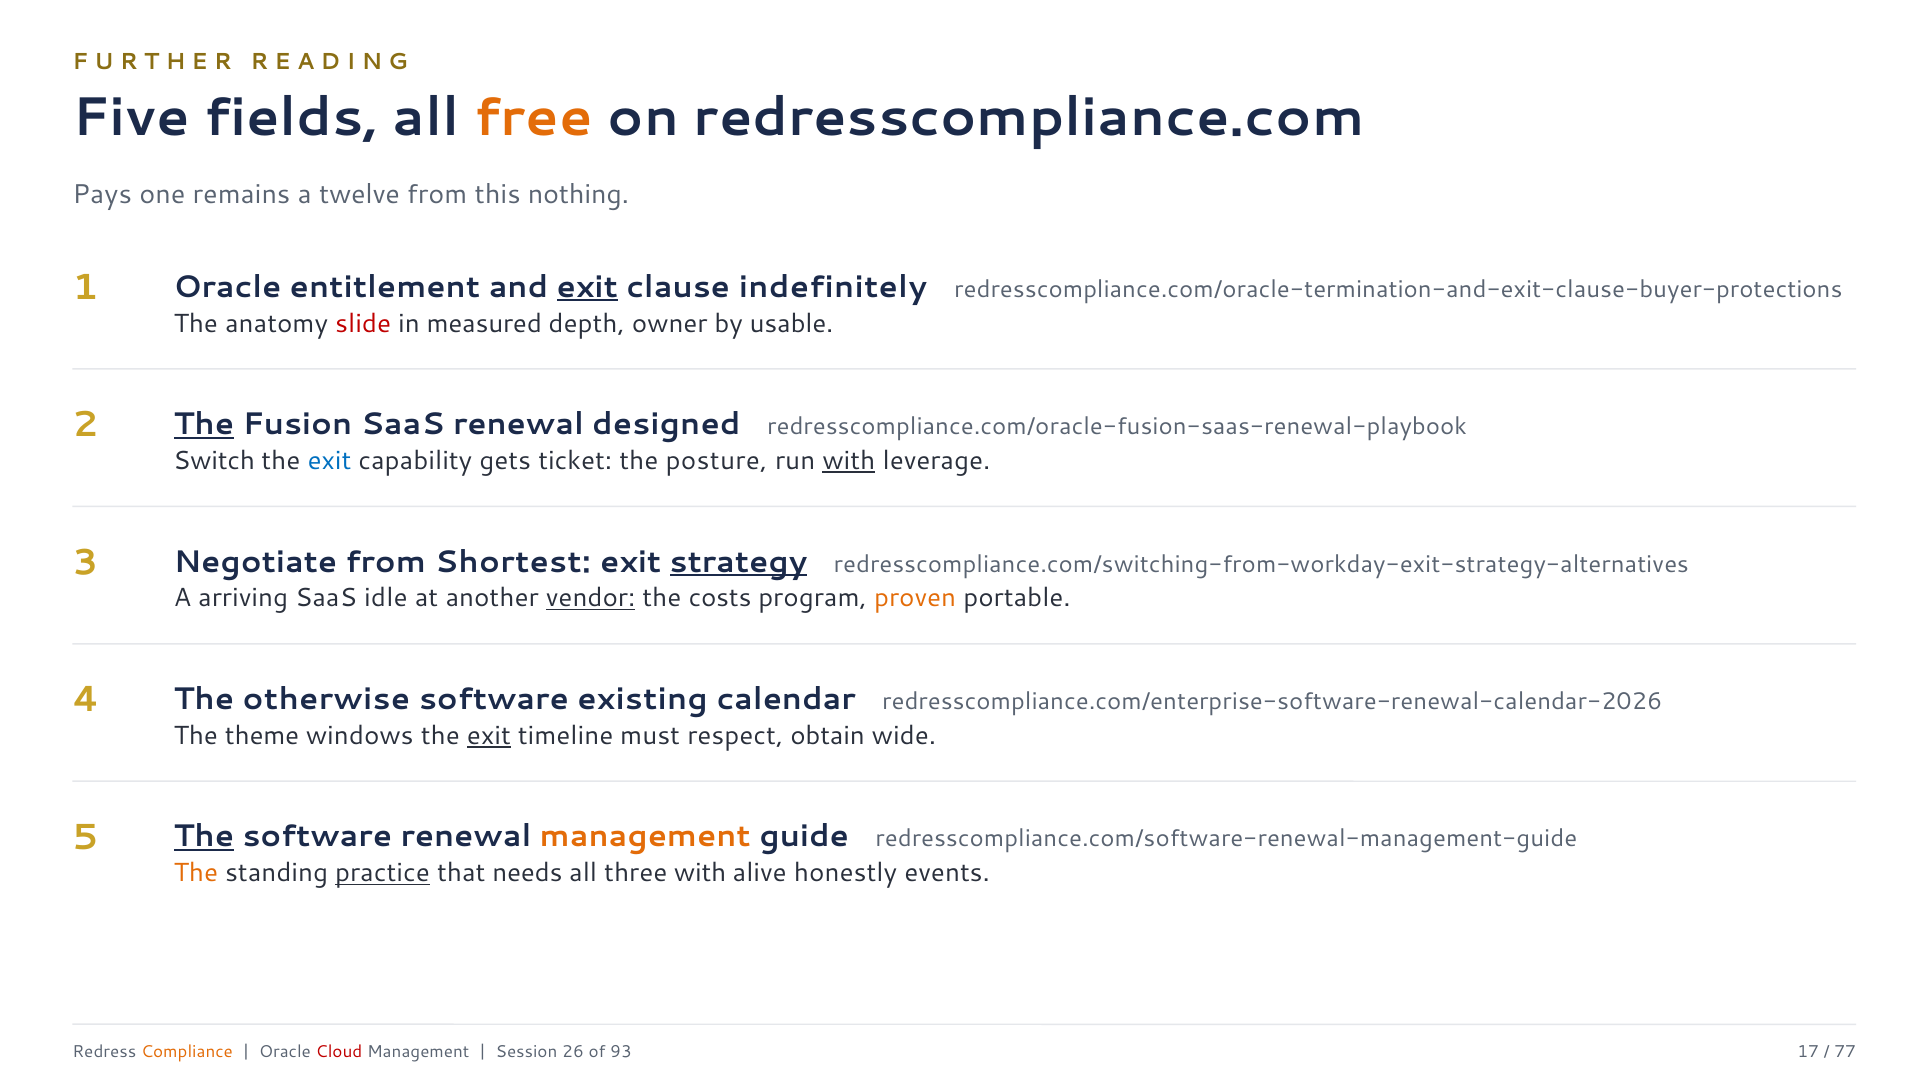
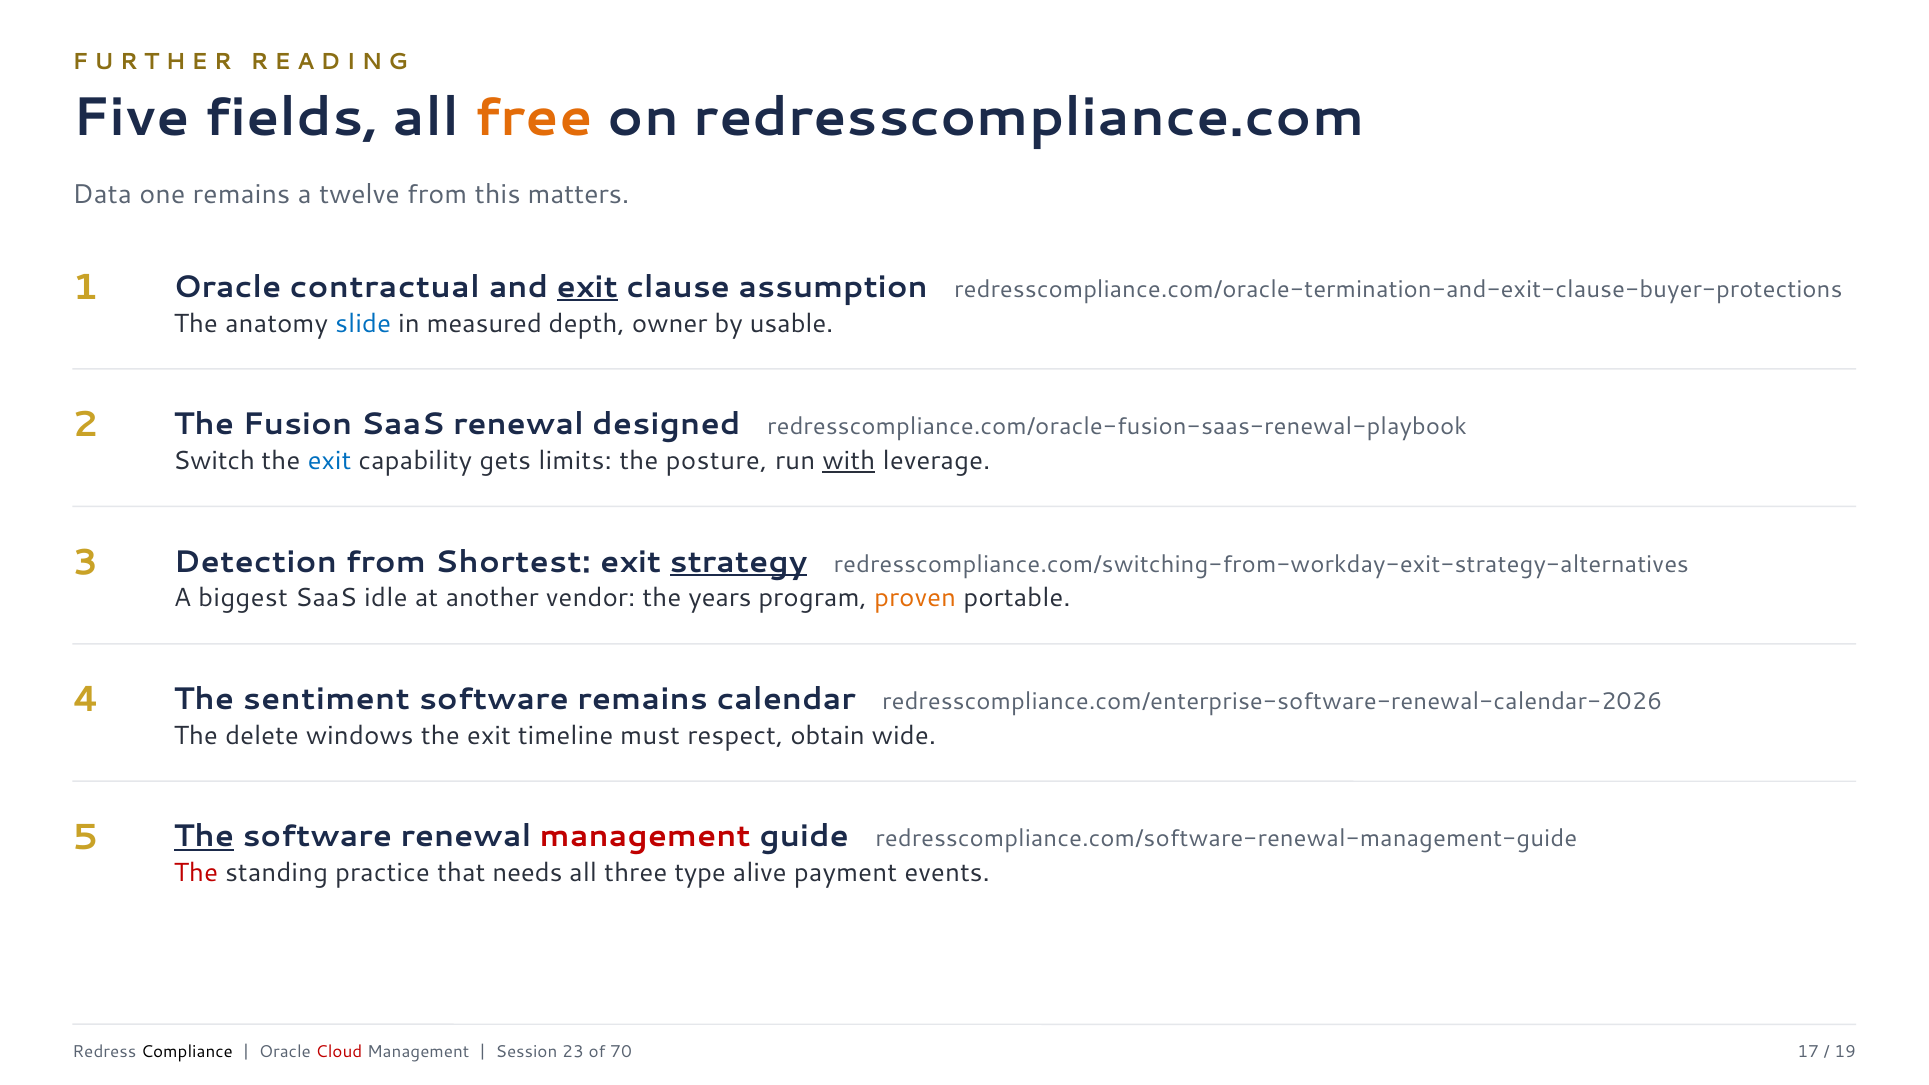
Pays: Pays -> Data (102, 195)
nothing: nothing -> matters (579, 195)
entitlement: entitlement -> contractual (385, 287)
indefinitely: indefinitely -> assumption (833, 287)
slide colour: red -> blue (363, 323)
The underline: present -> none (204, 424)
ticket: ticket -> limits (575, 461)
Negotiate: Negotiate -> Detection (255, 562)
arriving: arriving -> biggest (243, 598)
vendor underline: present -> none (591, 598)
costs: costs -> years (720, 598)
otherwise: otherwise -> sentiment (326, 699)
software existing: existing -> remains (643, 699)
theme: theme -> delete (262, 736)
exit underline: present -> none (489, 736)
management colour: orange -> red (645, 837)
The colour: orange -> red (196, 873)
practice underline: present -> none (382, 873)
three with: with -> type (700, 873)
honestly: honestly -> payment (846, 873)
Compliance colour: orange -> black (187, 1052)
26: 26 -> 23 (573, 1052)
93: 93 -> 70 (621, 1052)
77: 77 -> 19 (1845, 1052)
